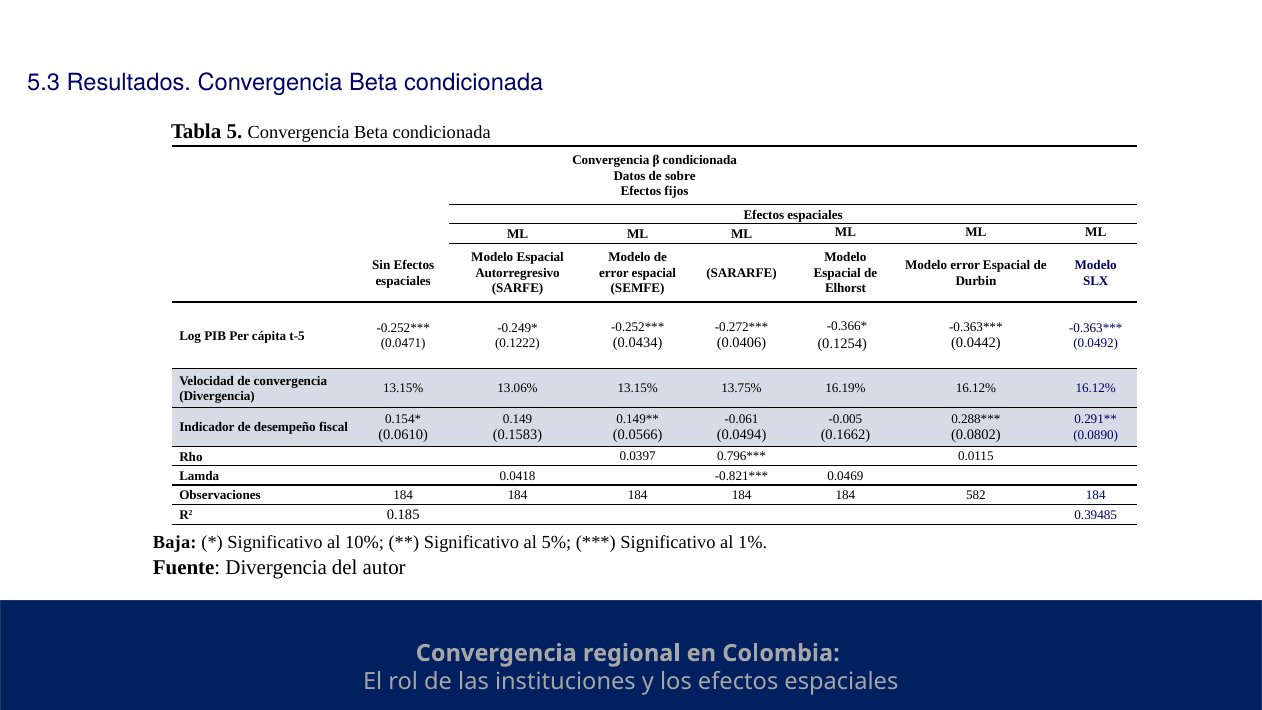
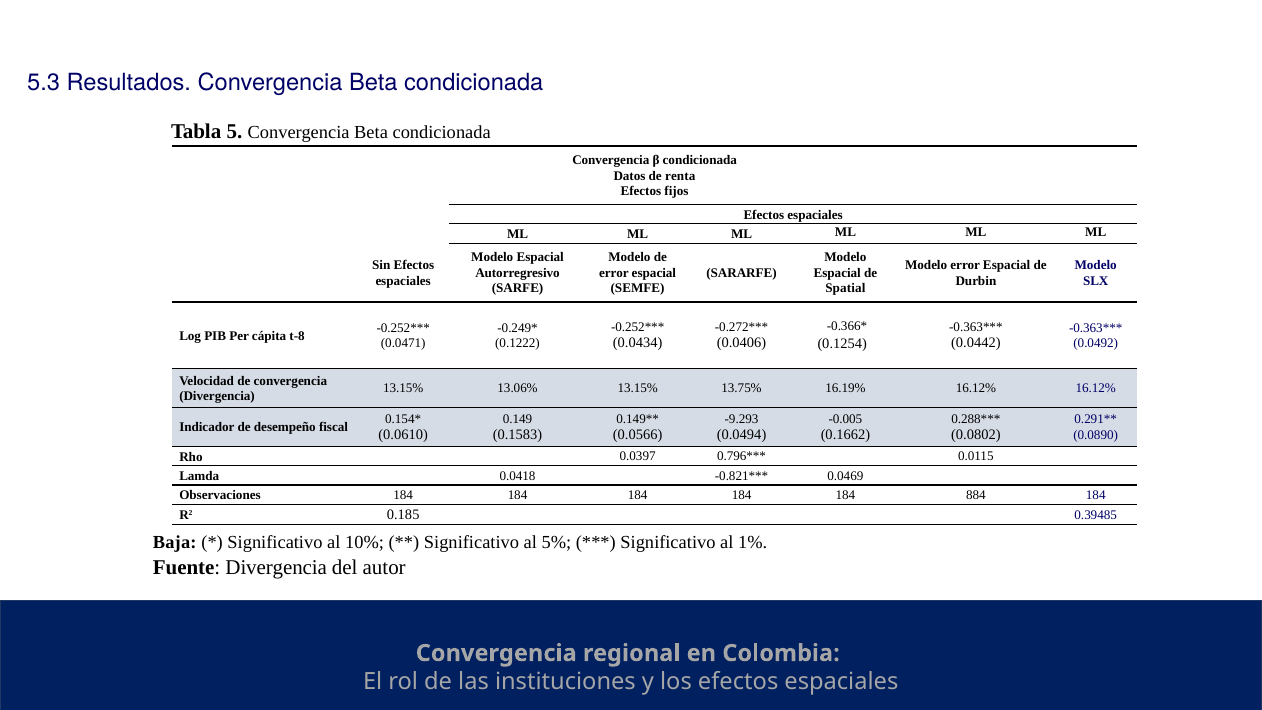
sobre: sobre -> renta (680, 176)
Elhorst: Elhorst -> Spatial (845, 289)
t-5: t-5 -> t-8 (297, 336)
-0.061: -0.061 -> -9.293 (742, 419)
582: 582 -> 884 (976, 496)
